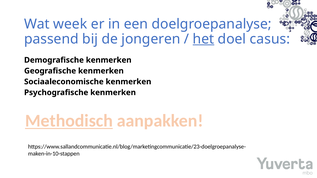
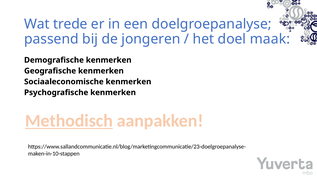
week: week -> trede (70, 24)
het underline: present -> none (203, 39)
casus: casus -> maak (270, 39)
